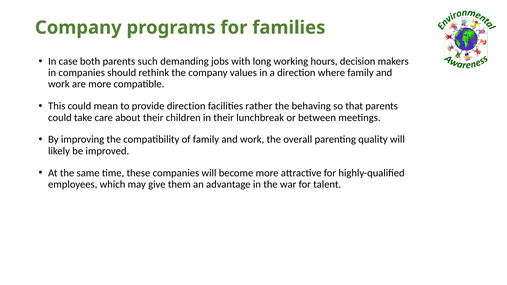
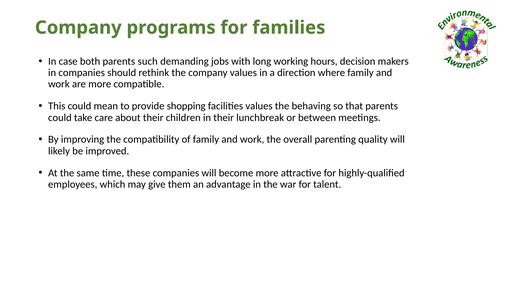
provide direction: direction -> shopping (186, 106)
facilities rather: rather -> values (259, 106)
